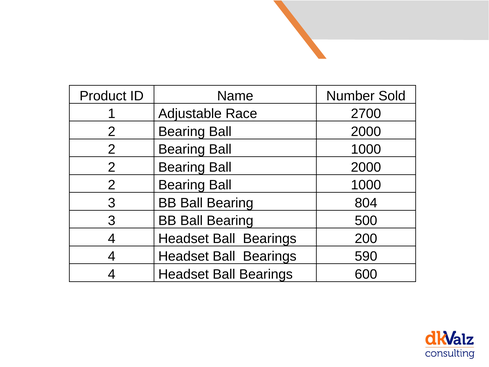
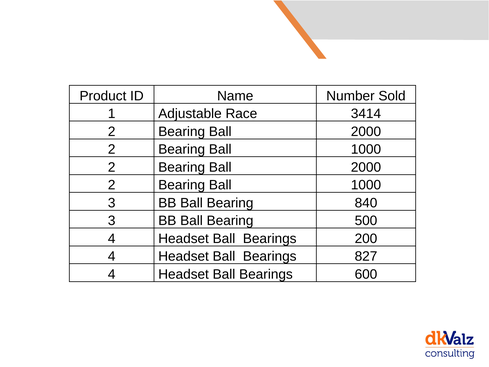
2700: 2700 -> 3414 (366, 114)
804: 804 -> 840 (366, 203)
590: 590 -> 827 (366, 256)
